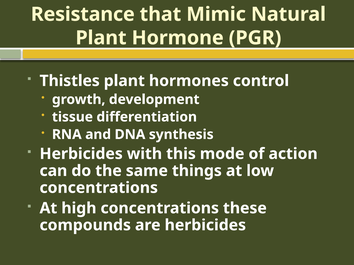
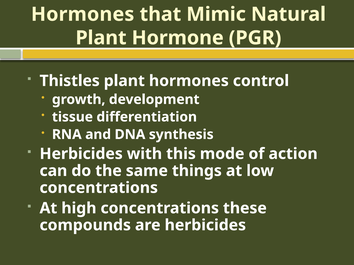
Resistance: Resistance -> Hormones (83, 14)
